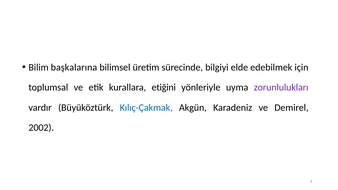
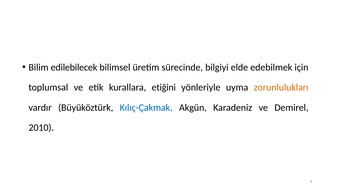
başkalarına: başkalarına -> edilebilecek (74, 67)
zorunlulukları colour: purple -> orange (281, 88)
2002: 2002 -> 2010 (41, 128)
